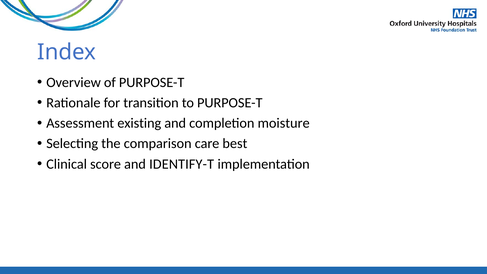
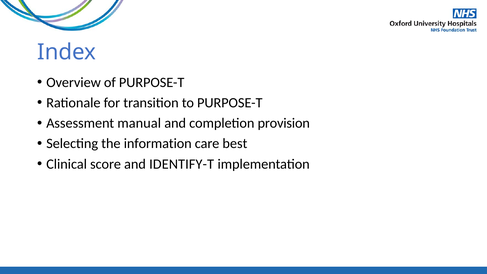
existing: existing -> manual (139, 123)
moisture: moisture -> provision (284, 123)
comparison: comparison -> information (158, 144)
